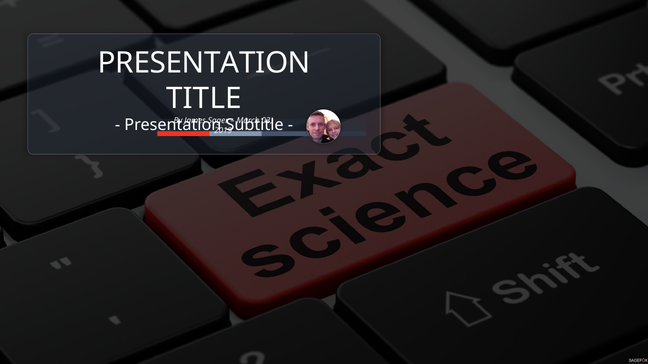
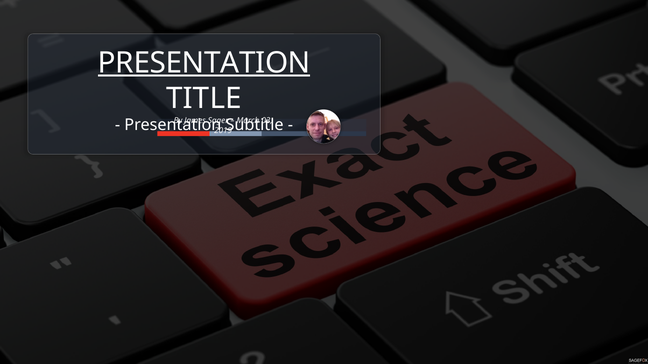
PRESENTATION underline: none -> present (204, 63)
